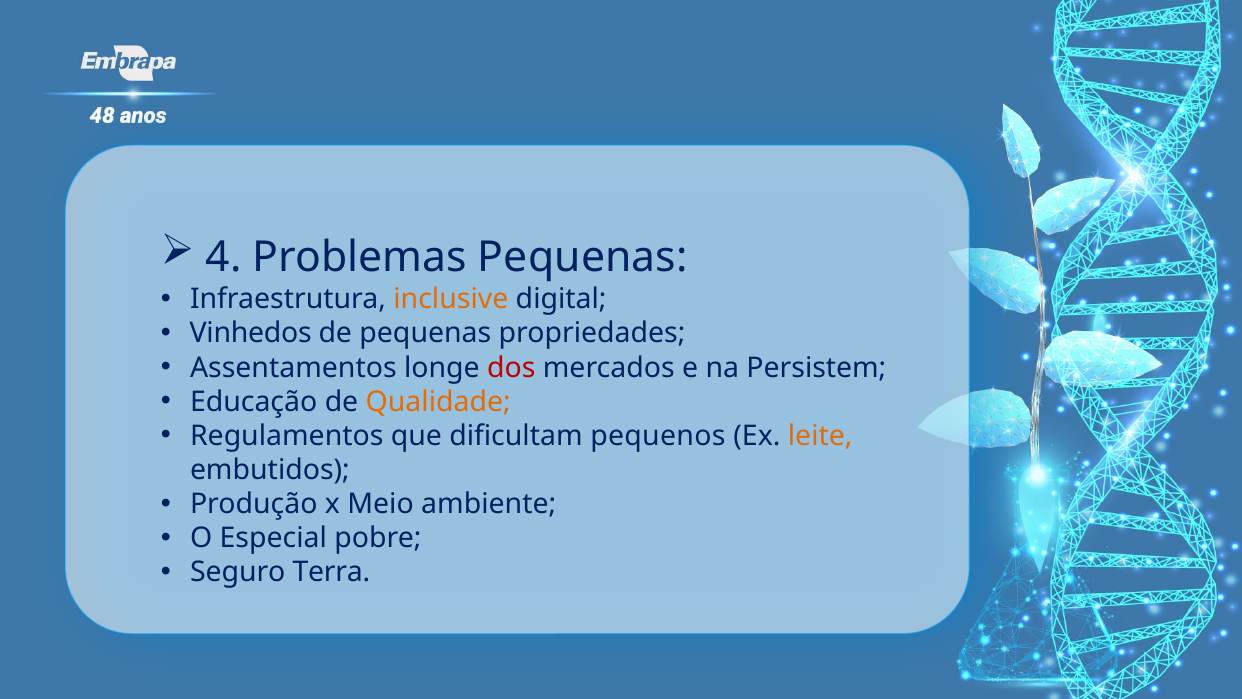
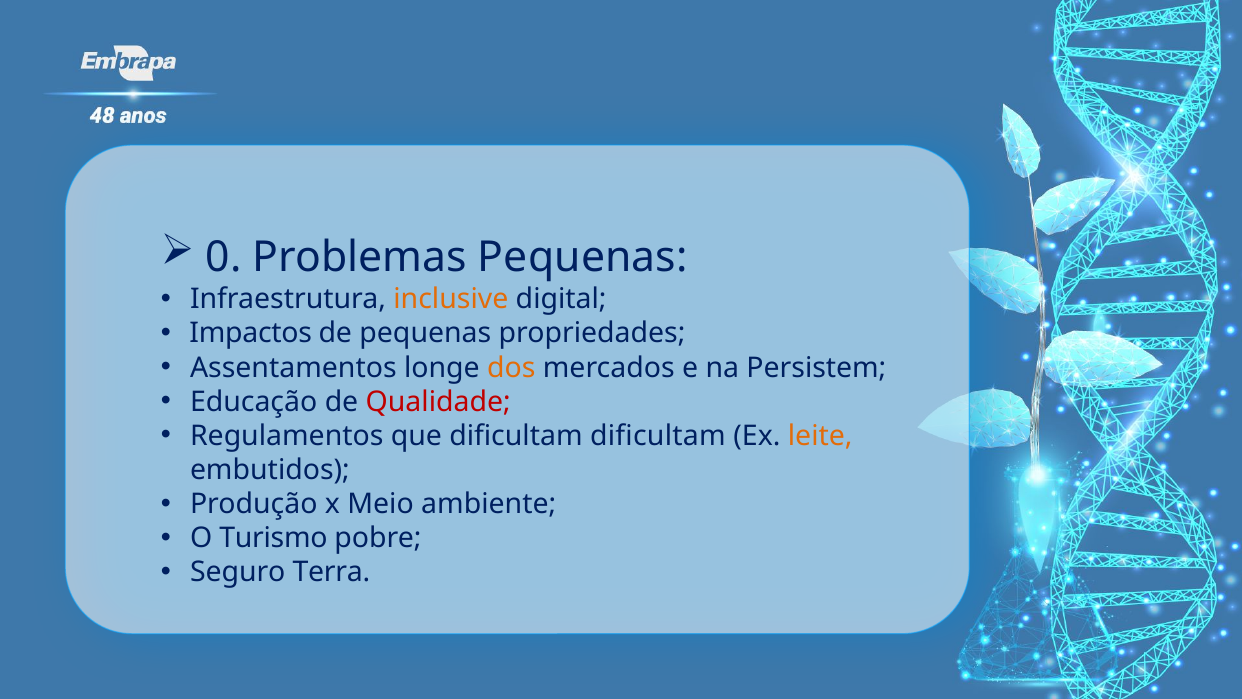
4: 4 -> 0 (224, 257)
Vinhedos: Vinhedos -> Impactos (251, 333)
dos colour: red -> orange (511, 367)
Qualidade colour: orange -> red (438, 402)
dificultam pequenos: pequenos -> dificultam (658, 436)
Especial: Especial -> Turismo (273, 538)
